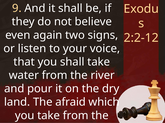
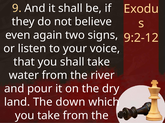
2:2-12: 2:2-12 -> 9:2-12 (141, 38)
afraid: afraid -> down (70, 103)
